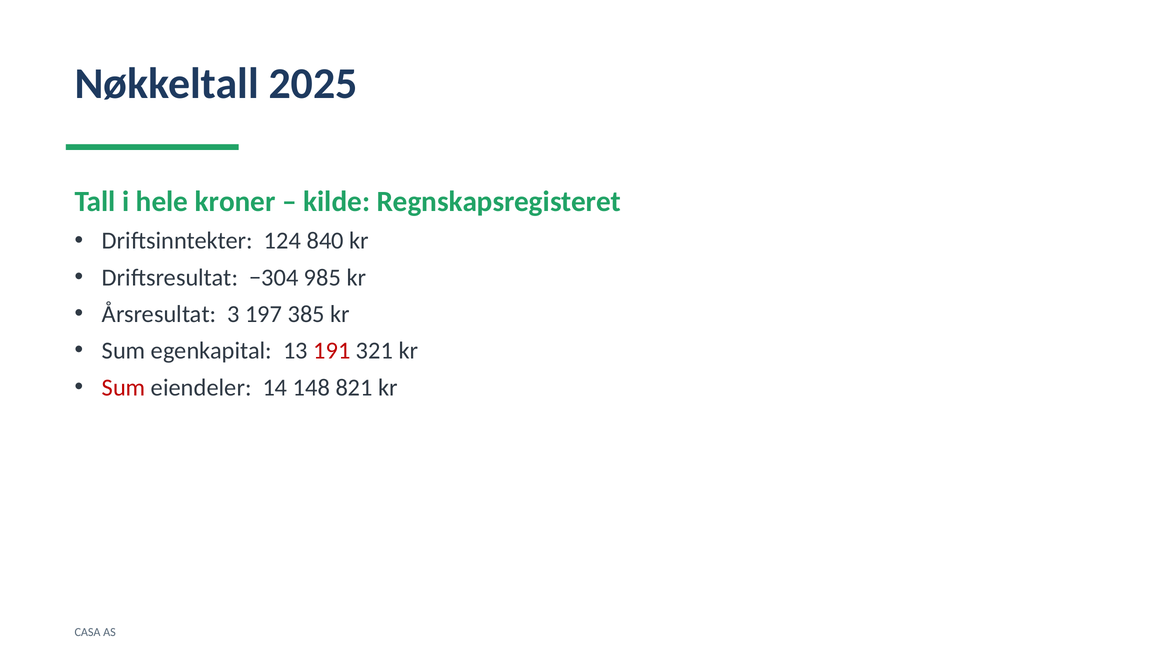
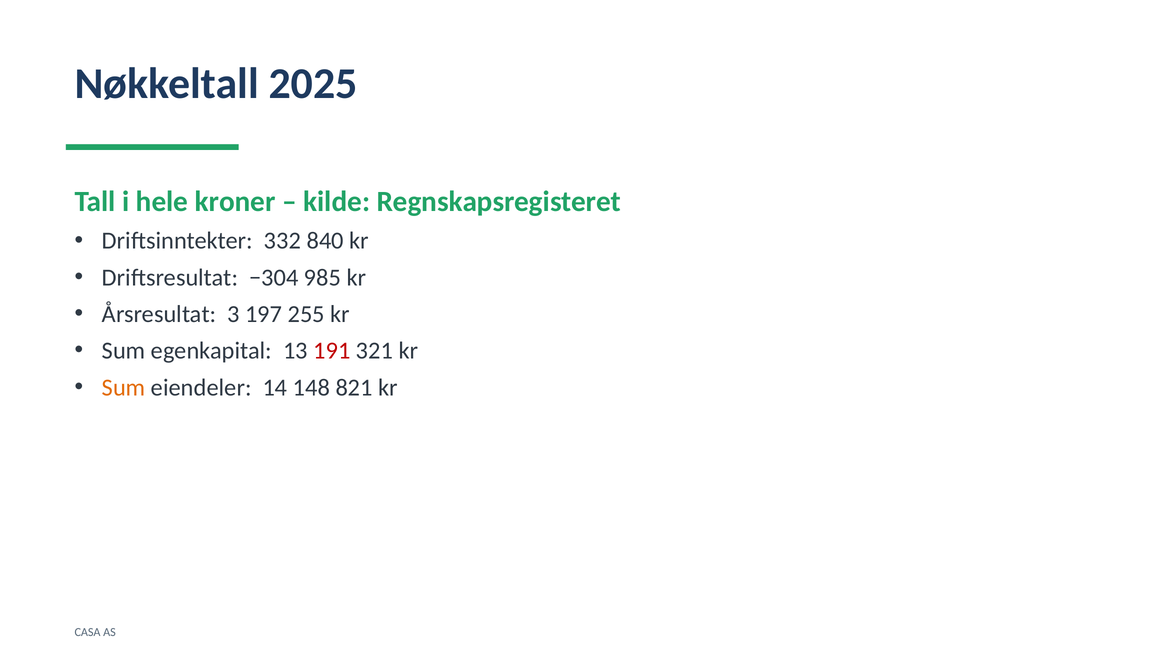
124: 124 -> 332 (282, 241)
385: 385 -> 255 (306, 314)
Sum colour: red -> orange (124, 387)
